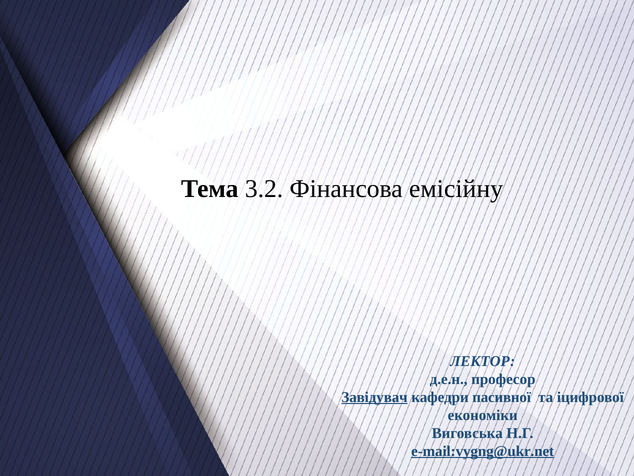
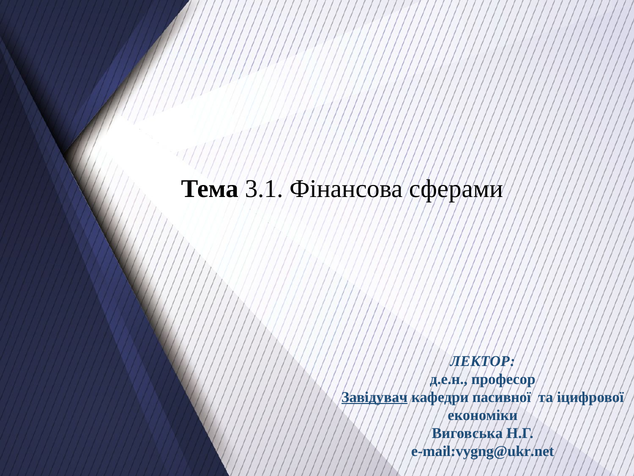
3.2: 3.2 -> 3.1 (264, 188)
емісійну: емісійну -> сферами (456, 188)
e-mail:vygng@ukr.net underline: present -> none (483, 451)
